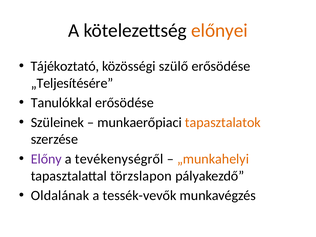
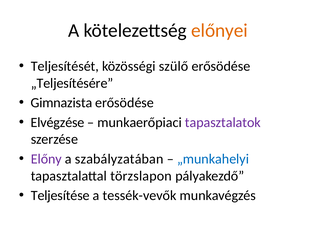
Tájékoztató: Tájékoztató -> Teljesítését (65, 66)
Tanulókkal: Tanulókkal -> Gimnazista (61, 103)
Szüleinek: Szüleinek -> Elvégzése (57, 122)
tapasztalatok colour: orange -> purple (223, 122)
tevékenységről: tevékenységről -> szabályzatában (119, 159)
„munkahelyi colour: orange -> blue (213, 159)
Oldalának: Oldalának -> Teljesítése (60, 196)
